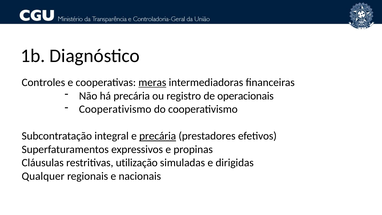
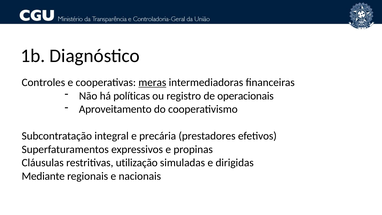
há precária: precária -> políticas (132, 96)
Cooperativismo: Cooperativismo -> Aproveitamento (115, 109)
precária underline: present -> none (158, 136)
Qualquer: Qualquer -> Mediante (43, 176)
